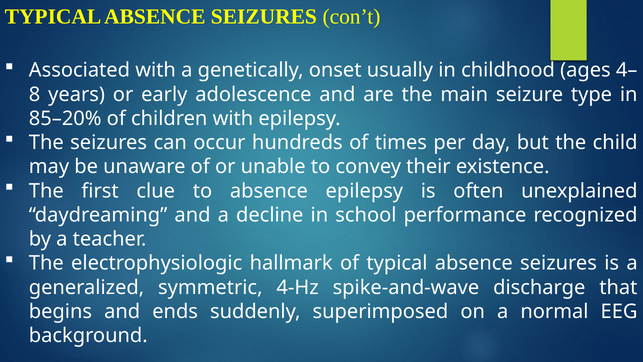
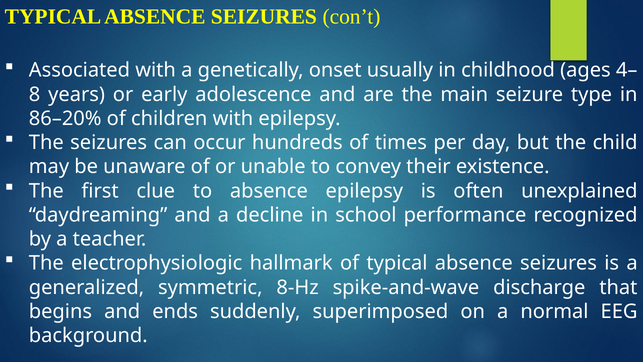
85–20%: 85–20% -> 86–20% (65, 118)
4-Hz: 4-Hz -> 8-Hz (298, 287)
